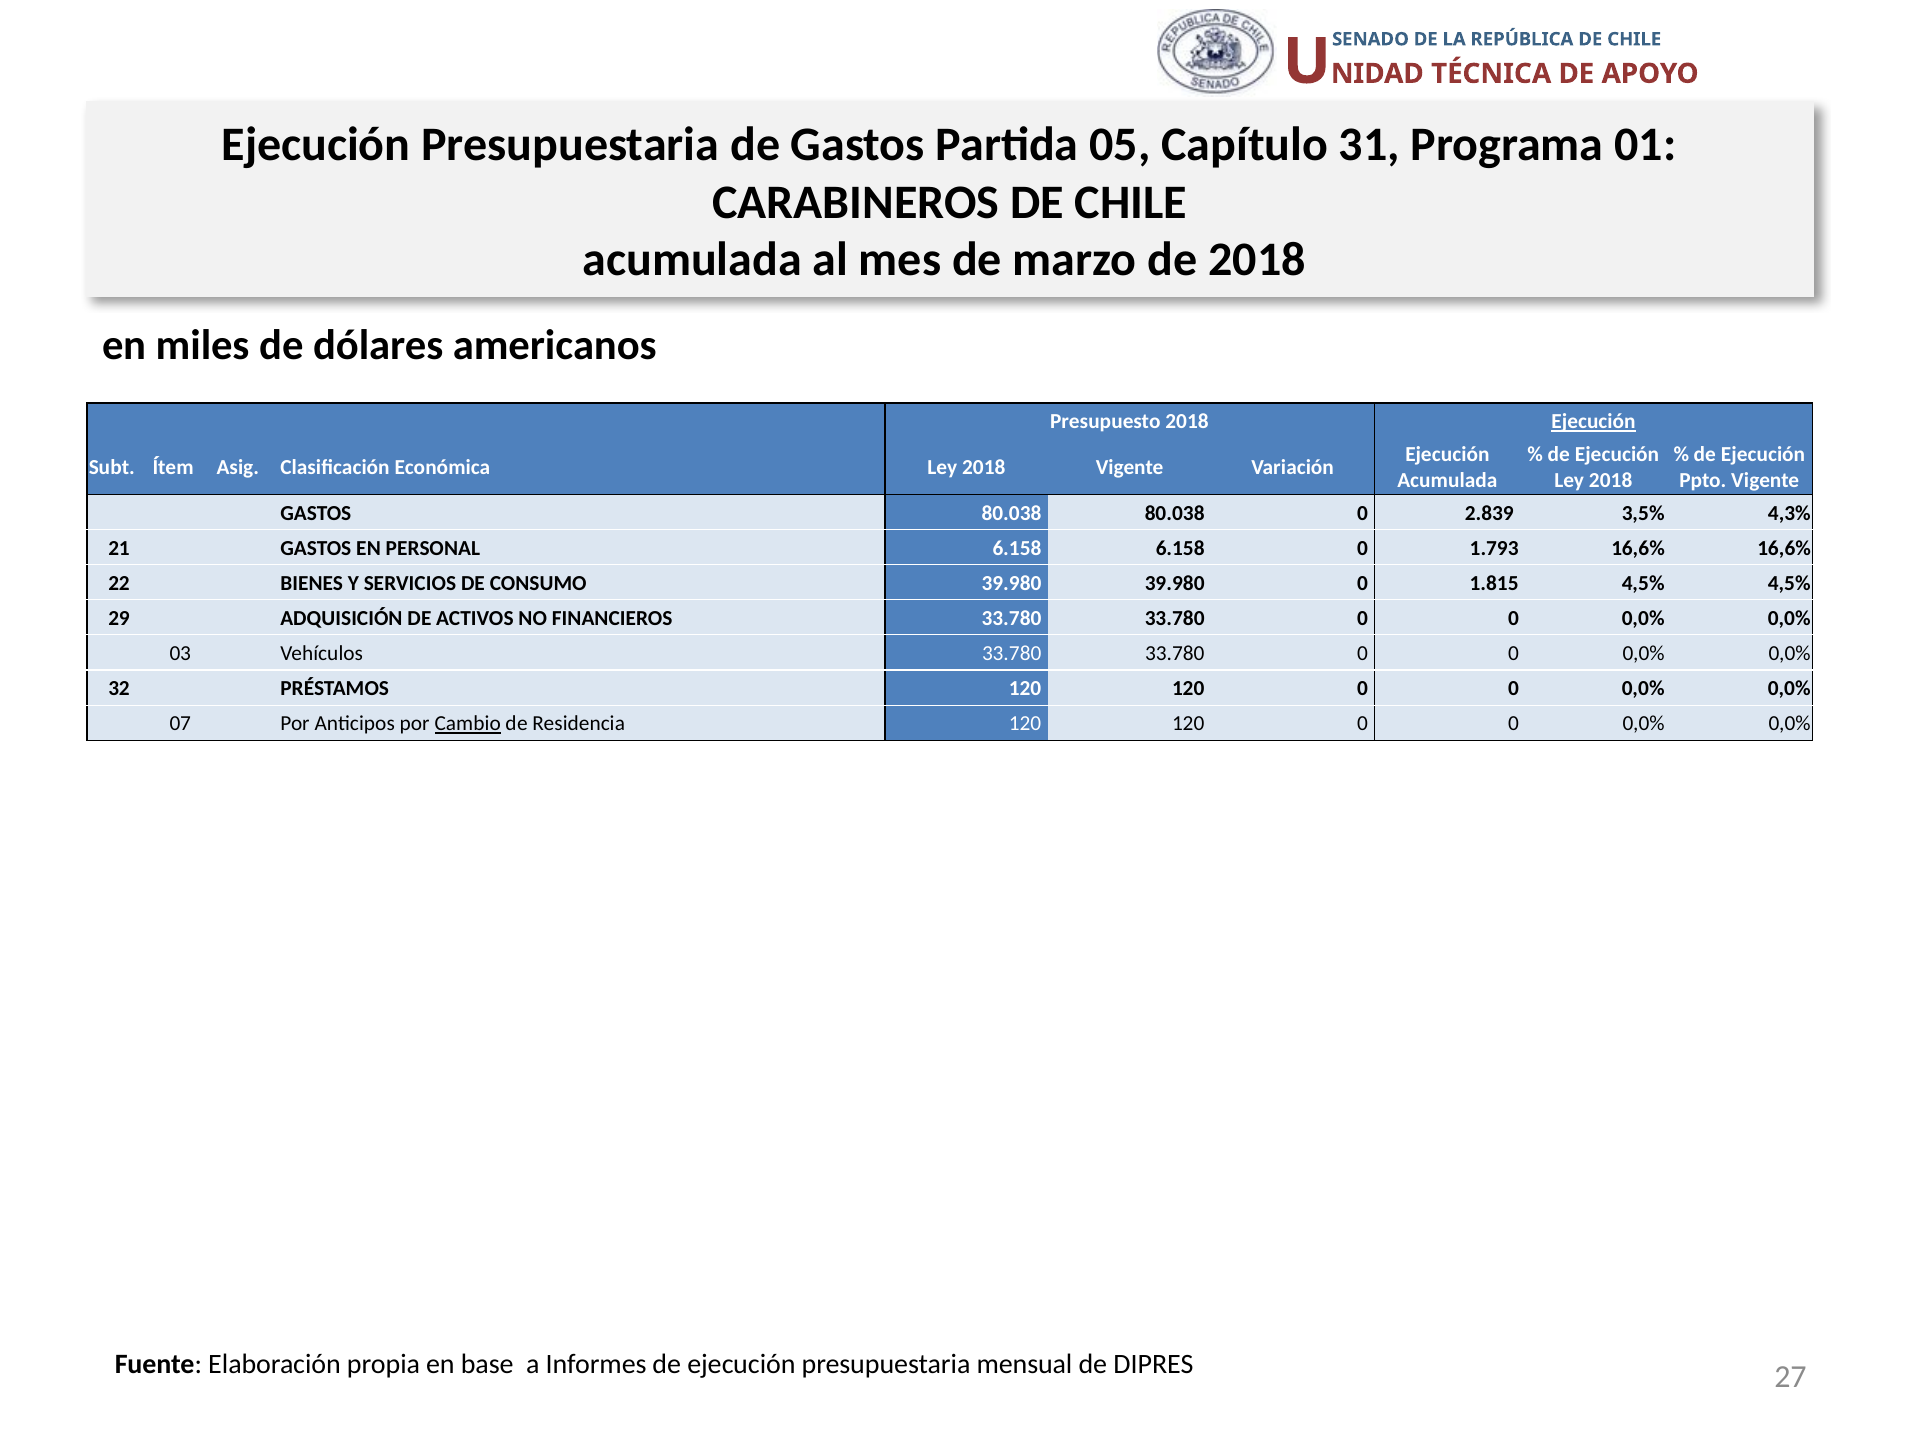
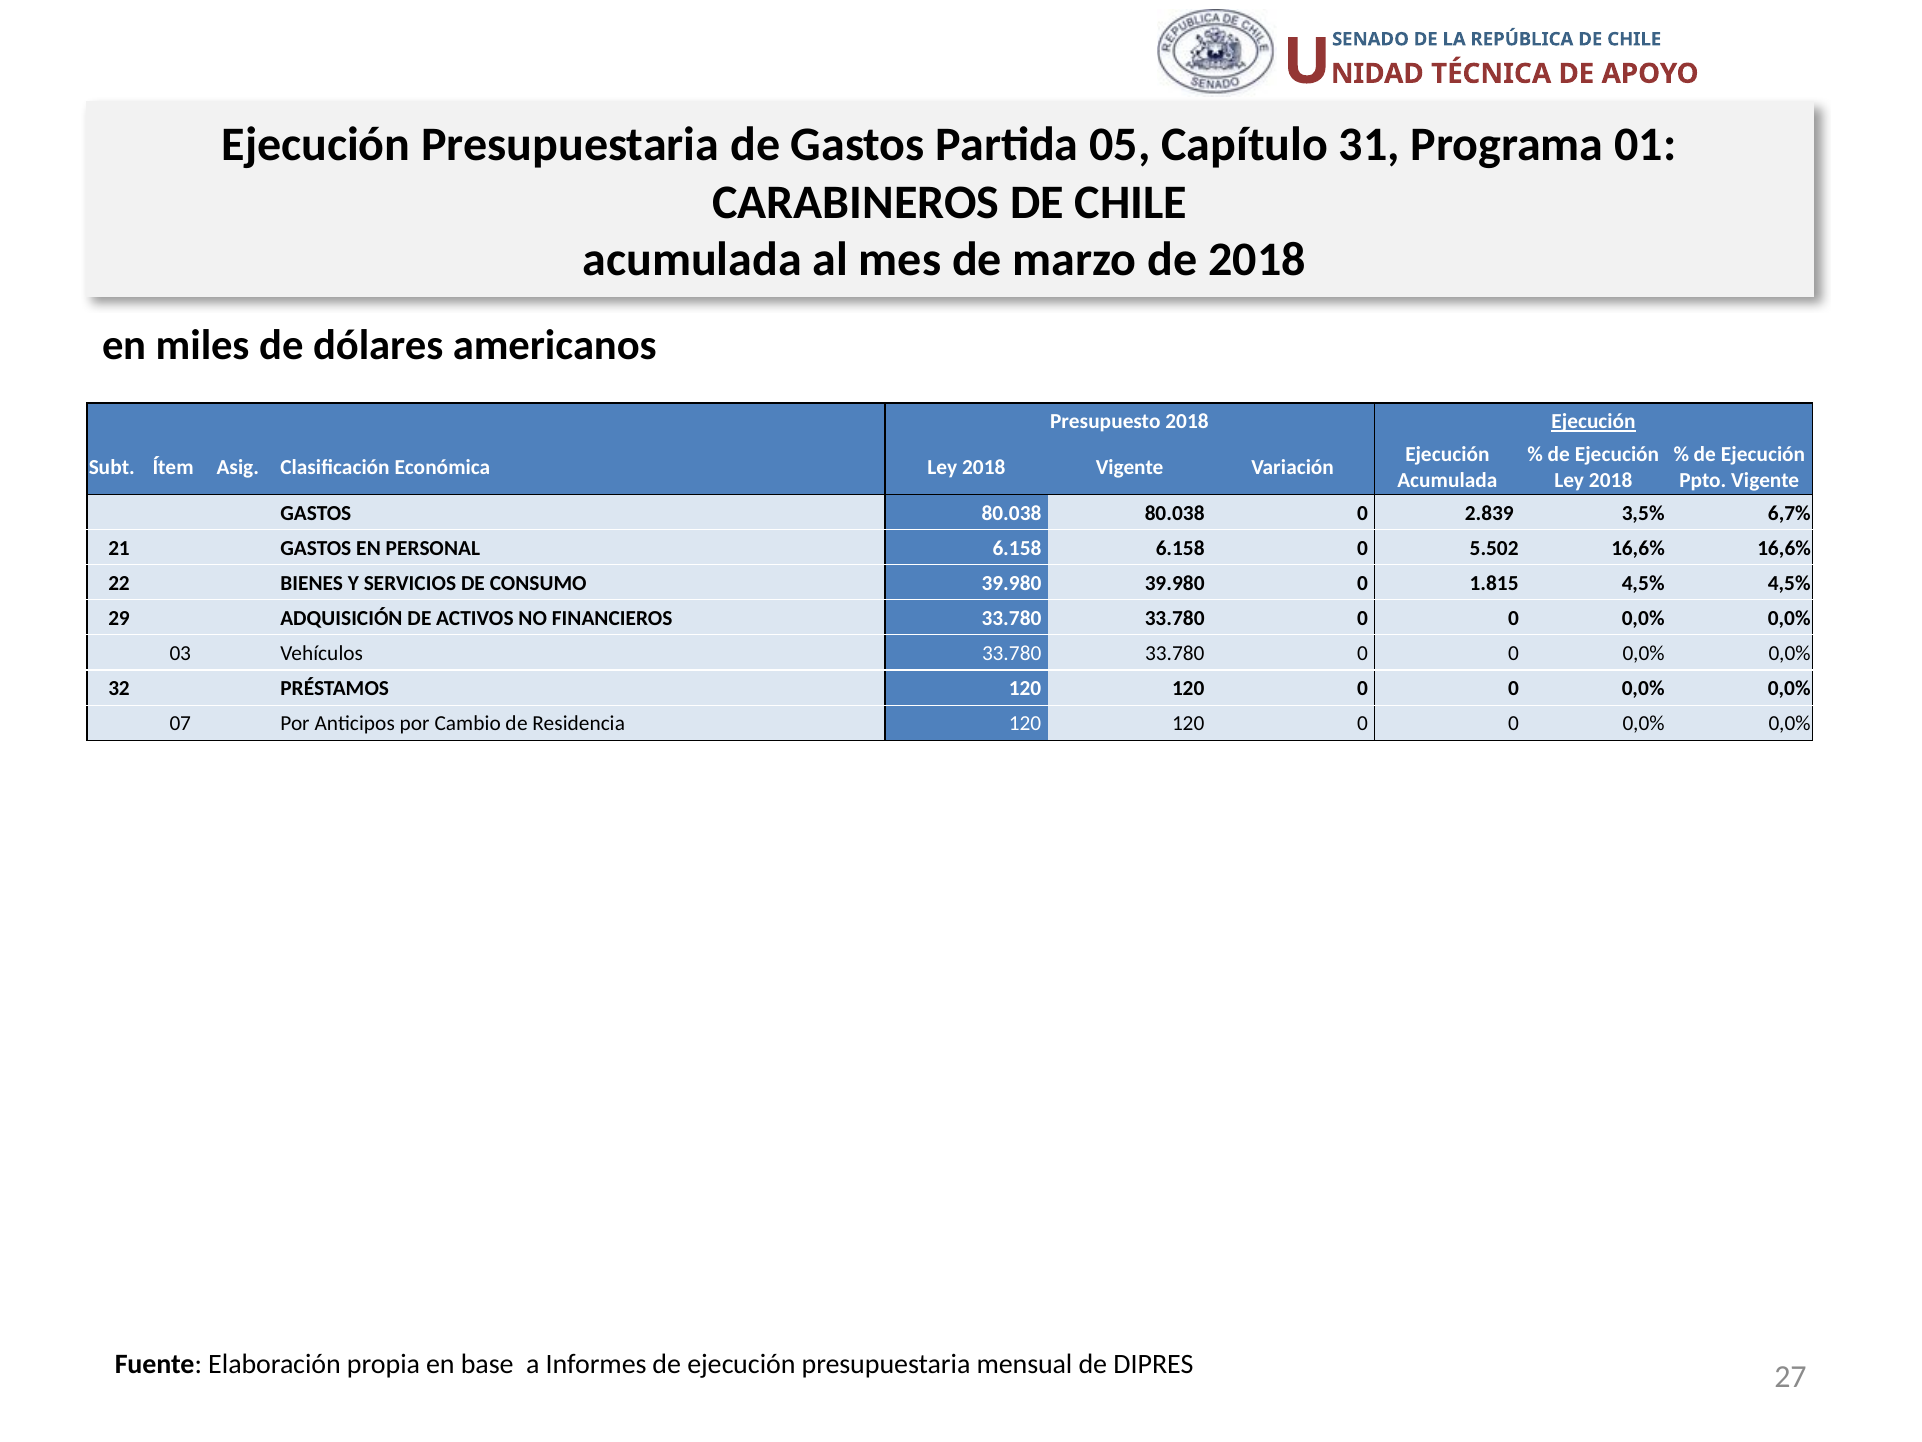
4,3%: 4,3% -> 6,7% (1789, 513)
1.793: 1.793 -> 5.502 (1494, 548)
Cambio underline: present -> none (468, 724)
